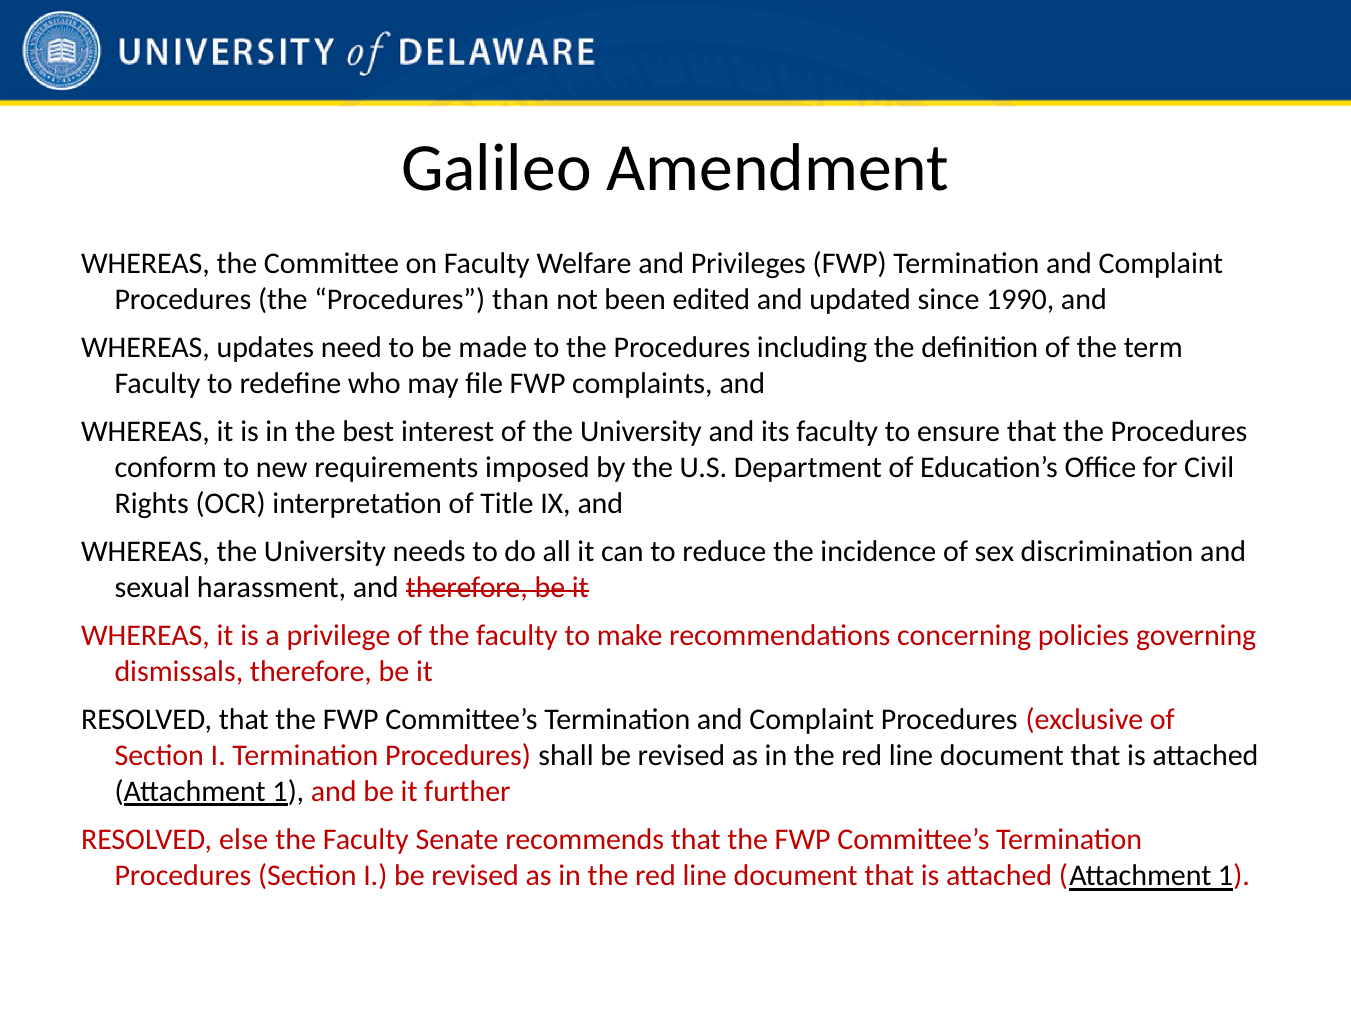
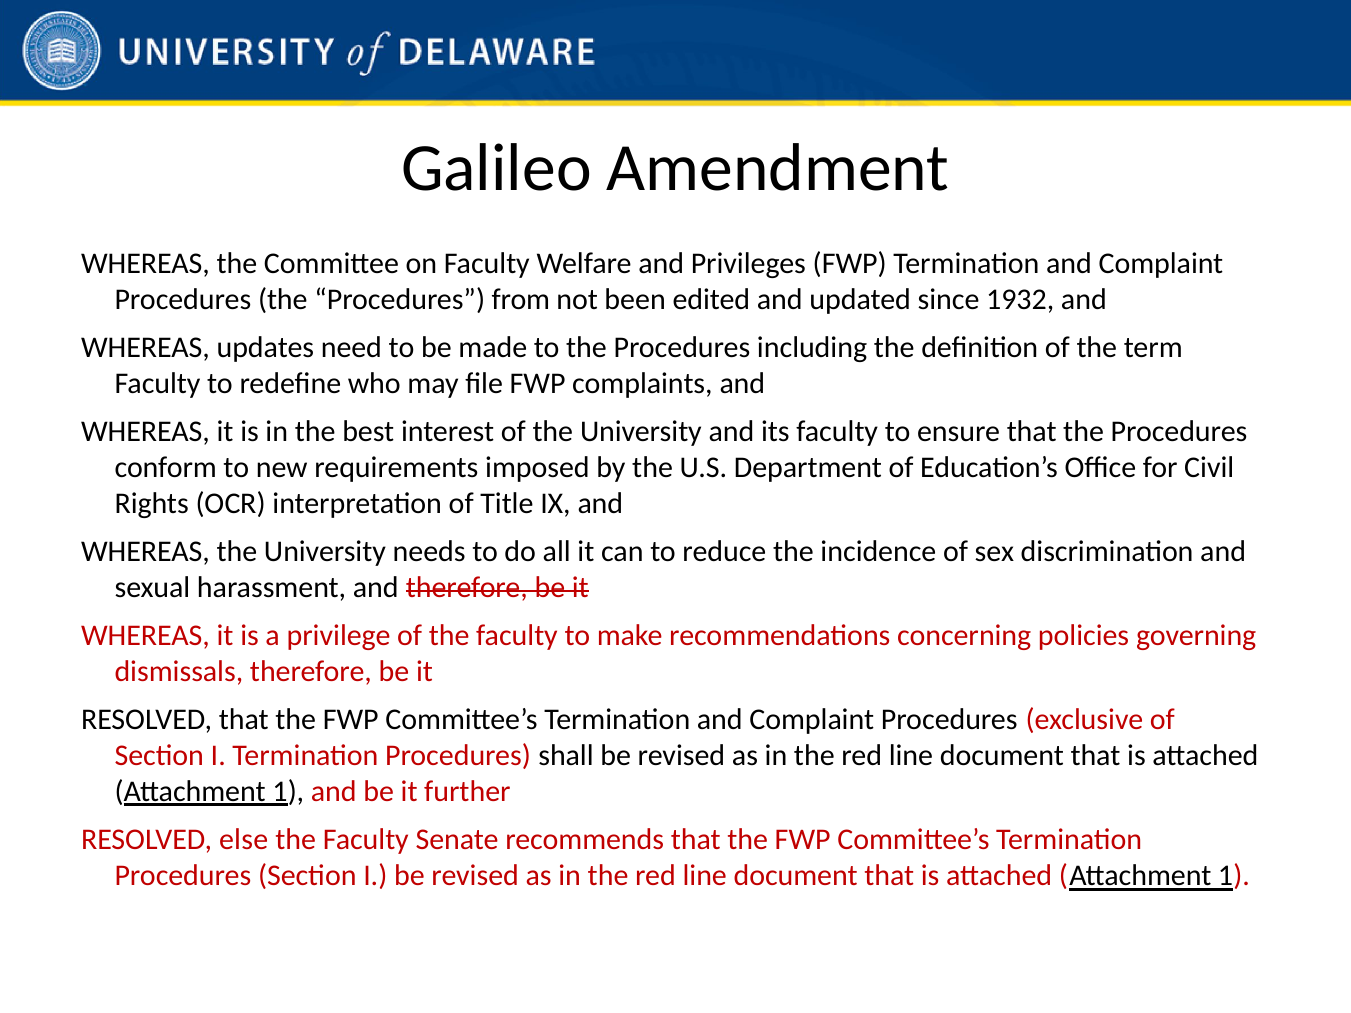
than: than -> from (521, 299)
1990: 1990 -> 1932 (1020, 299)
